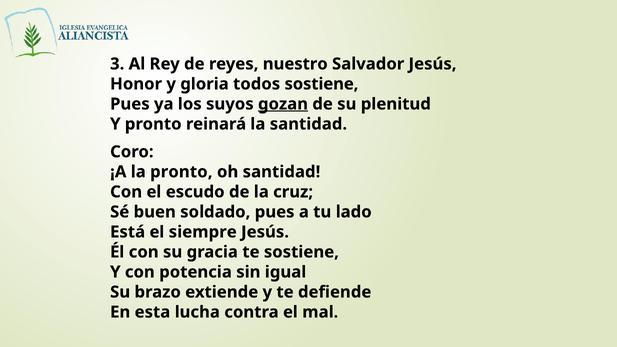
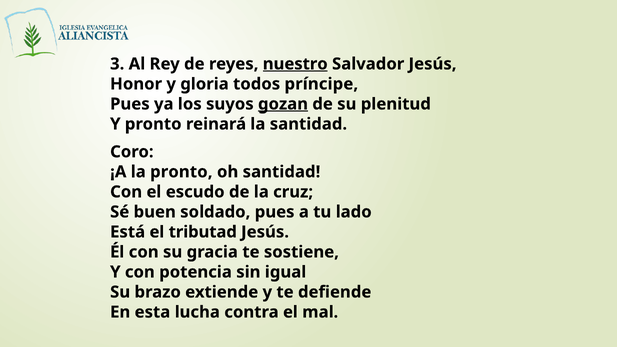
nuestro underline: none -> present (295, 64)
todos sostiene: sostiene -> príncipe (321, 84)
siempre: siempre -> tributad (203, 232)
